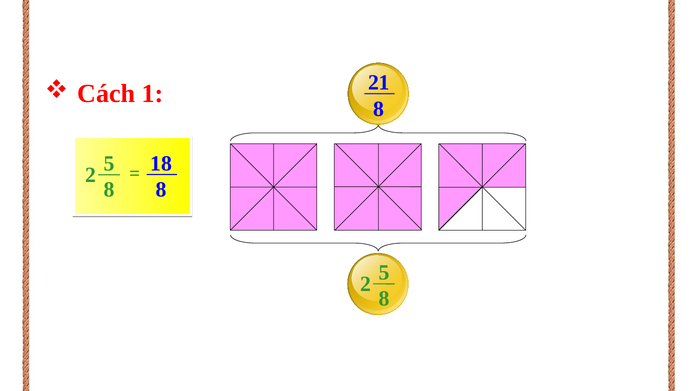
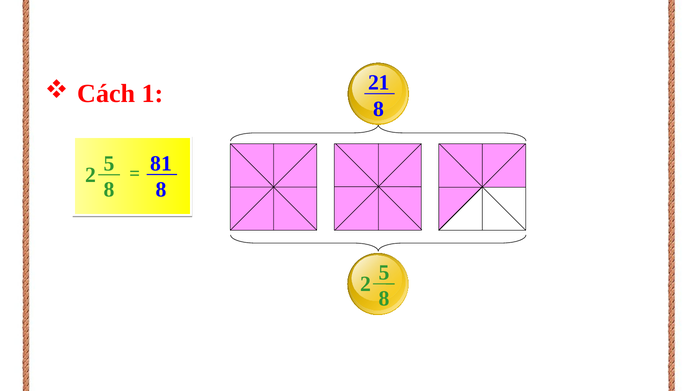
18: 18 -> 81 (161, 164)
